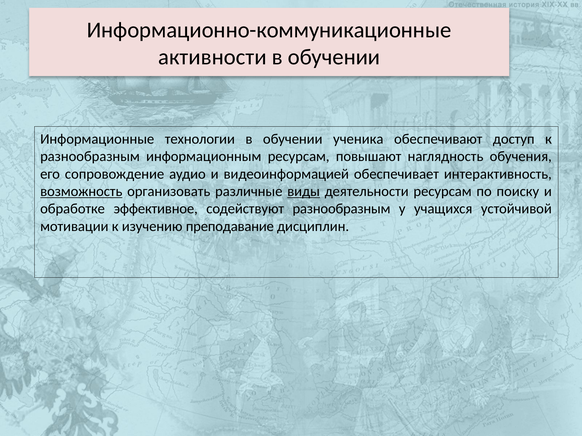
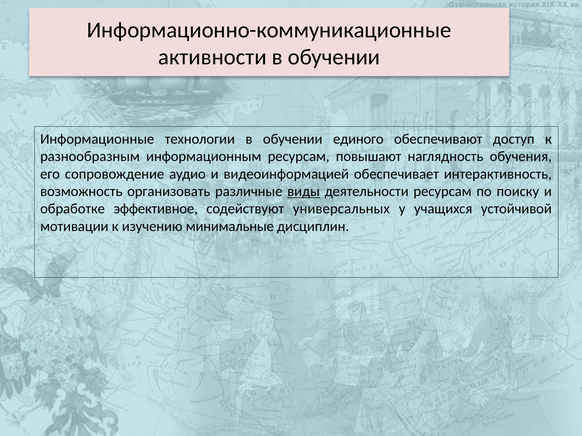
ученика: ученика -> единого (358, 139)
возможность underline: present -> none (81, 192)
содействуют разнообразным: разнообразным -> универсальных (341, 209)
преподавание: преподавание -> минимальные (230, 227)
